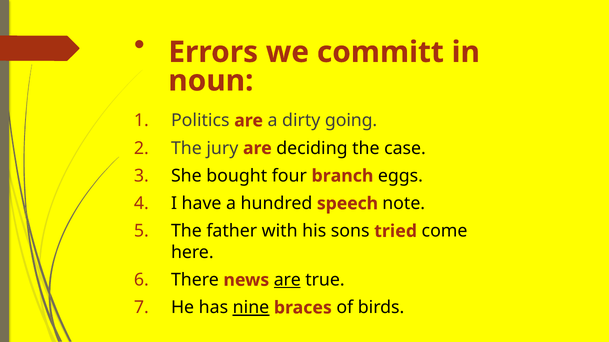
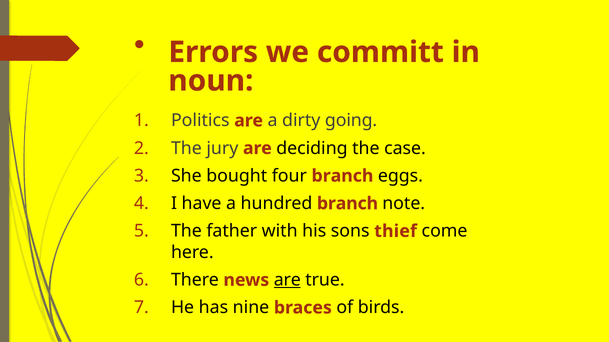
hundred speech: speech -> branch (347, 204)
tried: tried -> thief (396, 231)
nine underline: present -> none (251, 308)
